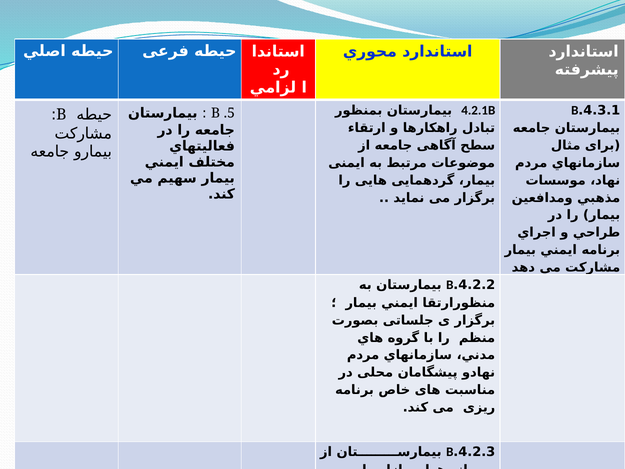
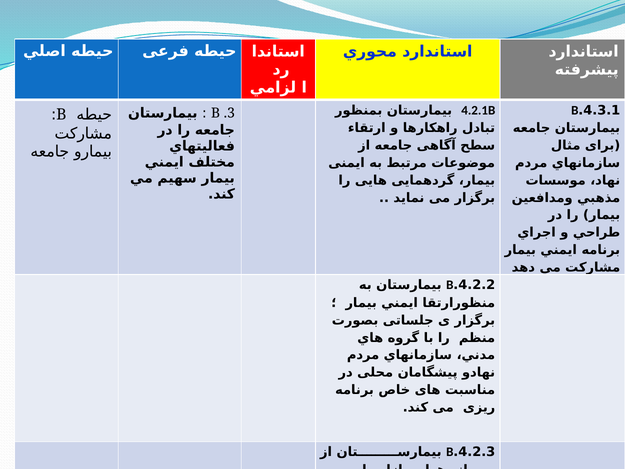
.5: .5 -> .3 (229, 113)
